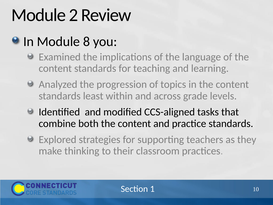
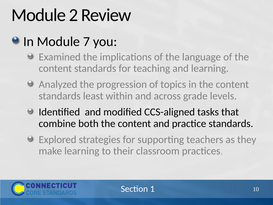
8: 8 -> 7 (86, 41)
make thinking: thinking -> learning (82, 151)
